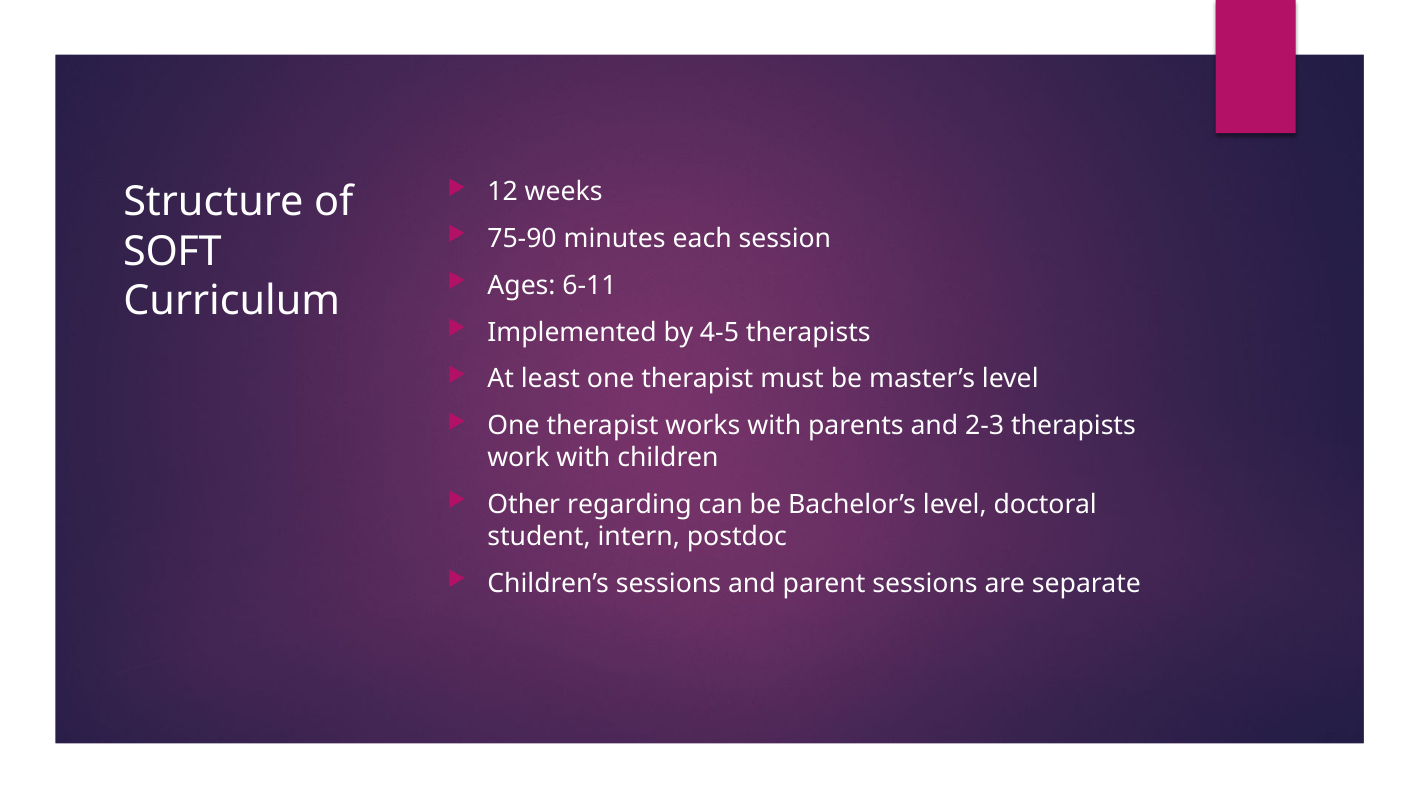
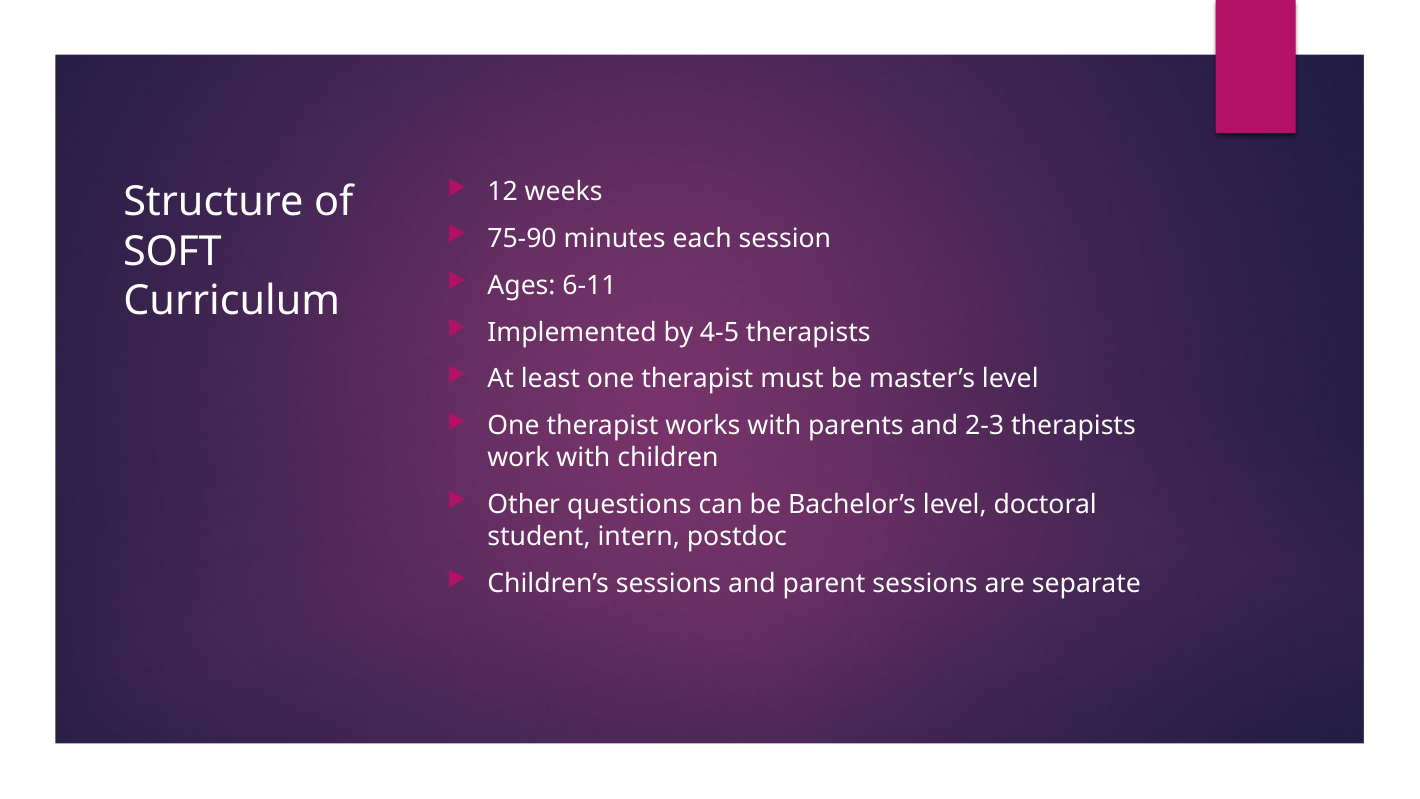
regarding: regarding -> questions (629, 504)
